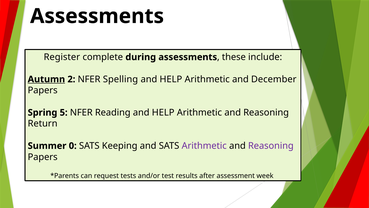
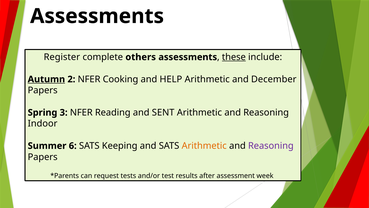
during: during -> others (141, 57)
these underline: none -> present (234, 57)
Spelling: Spelling -> Cooking (121, 79)
5: 5 -> 3 (64, 112)
Reading and HELP: HELP -> SENT (163, 112)
Return: Return -> Indoor (43, 123)
0: 0 -> 6 (73, 146)
Arithmetic colour: purple -> orange (204, 146)
